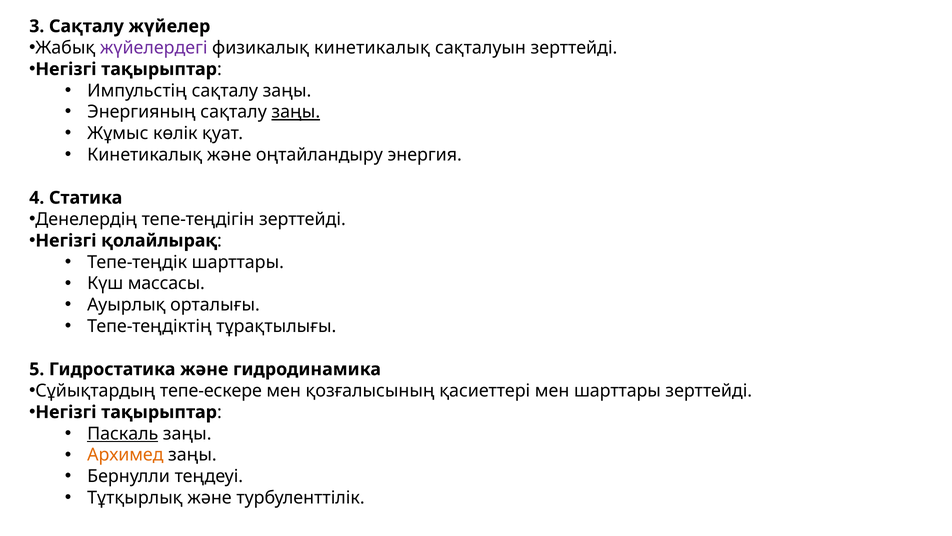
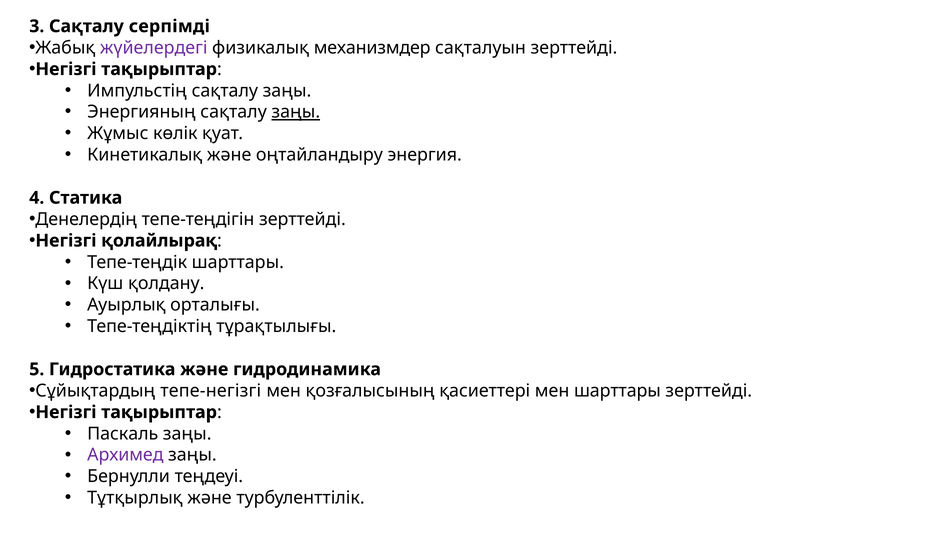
жүйелер: жүйелер -> серпімді (169, 26)
физикалық кинетикалық: кинетикалық -> механизмдер (372, 48)
массасы: массасы -> қолдану (166, 283)
тепе-ескере: тепе-ескере -> тепе-негізгі (211, 390)
Паскаль underline: present -> none (123, 433)
Архимед colour: orange -> purple (125, 455)
